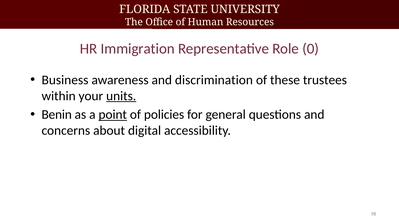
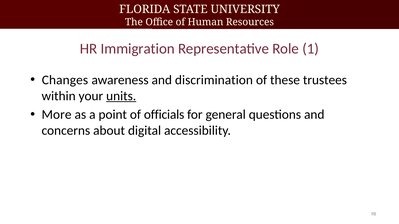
0: 0 -> 1 (311, 49)
Business: Business -> Changes (65, 80)
Benin: Benin -> More (57, 115)
point underline: present -> none (113, 115)
policies: policies -> officials (164, 115)
